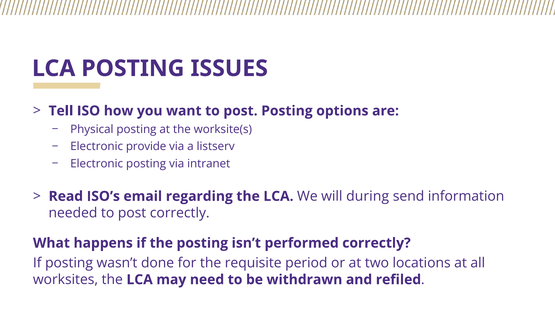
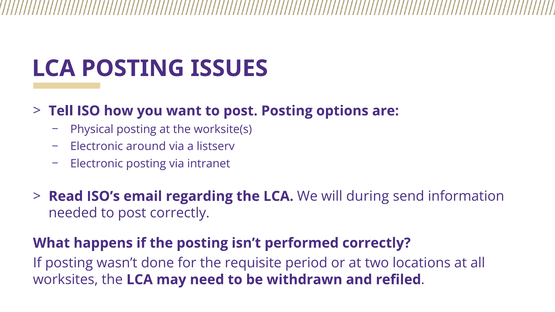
provide: provide -> around (146, 147)
